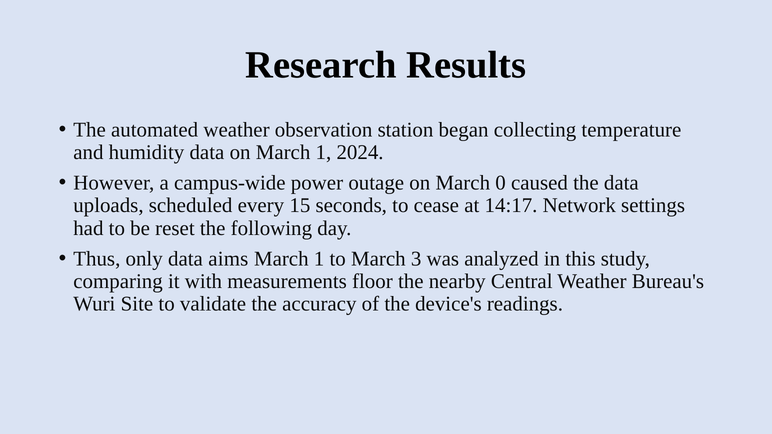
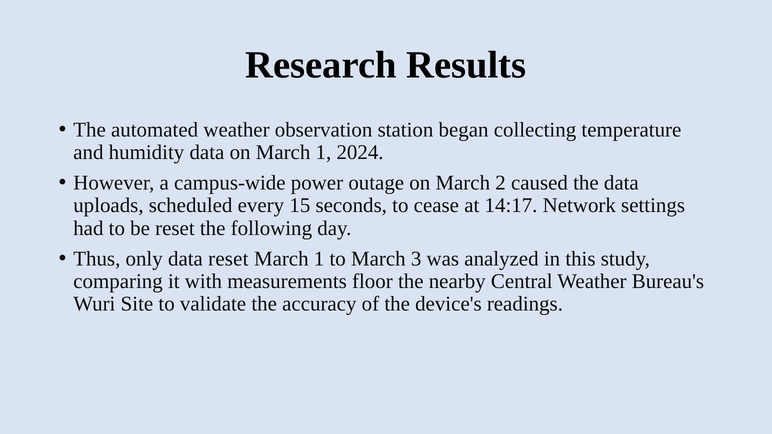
0: 0 -> 2 (501, 183)
data aims: aims -> reset (228, 259)
